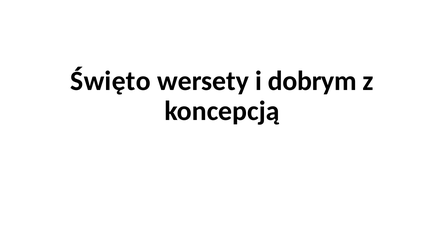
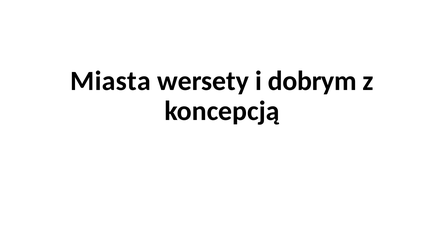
Święto: Święto -> Miasta (111, 81)
